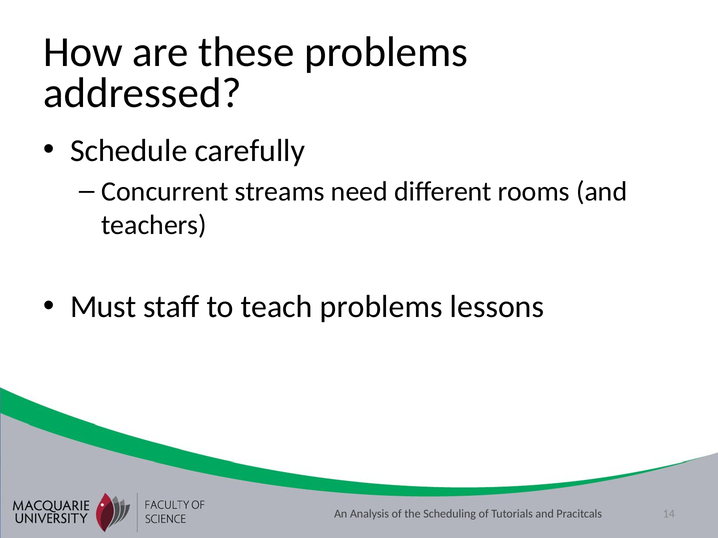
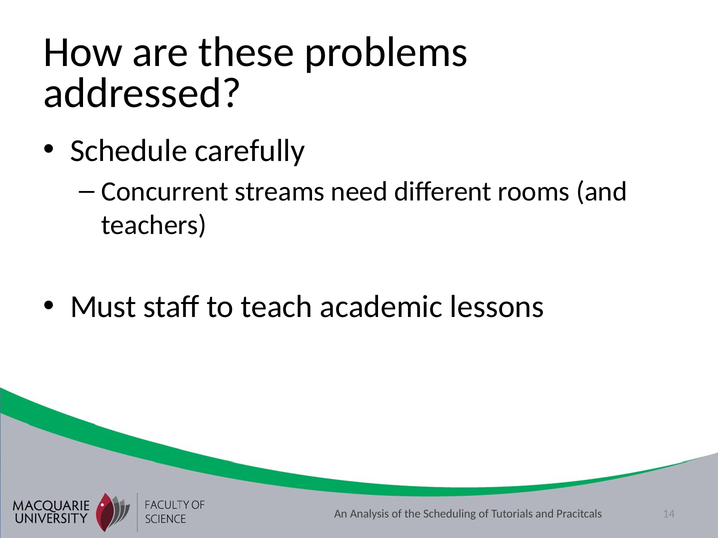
teach problems: problems -> academic (381, 307)
